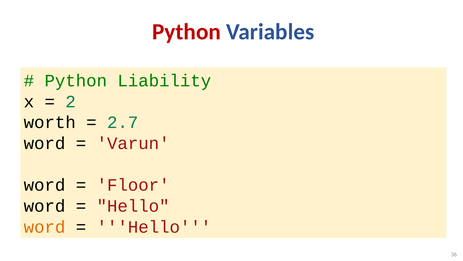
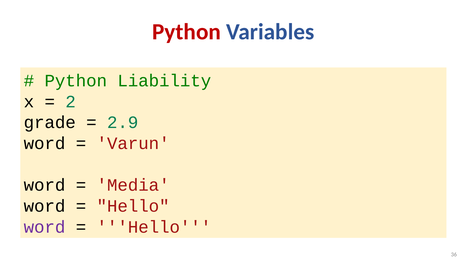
worth: worth -> grade (50, 122)
2.7: 2.7 -> 2.9 (123, 122)
Floor: Floor -> Media (133, 185)
word colour: orange -> purple (45, 226)
